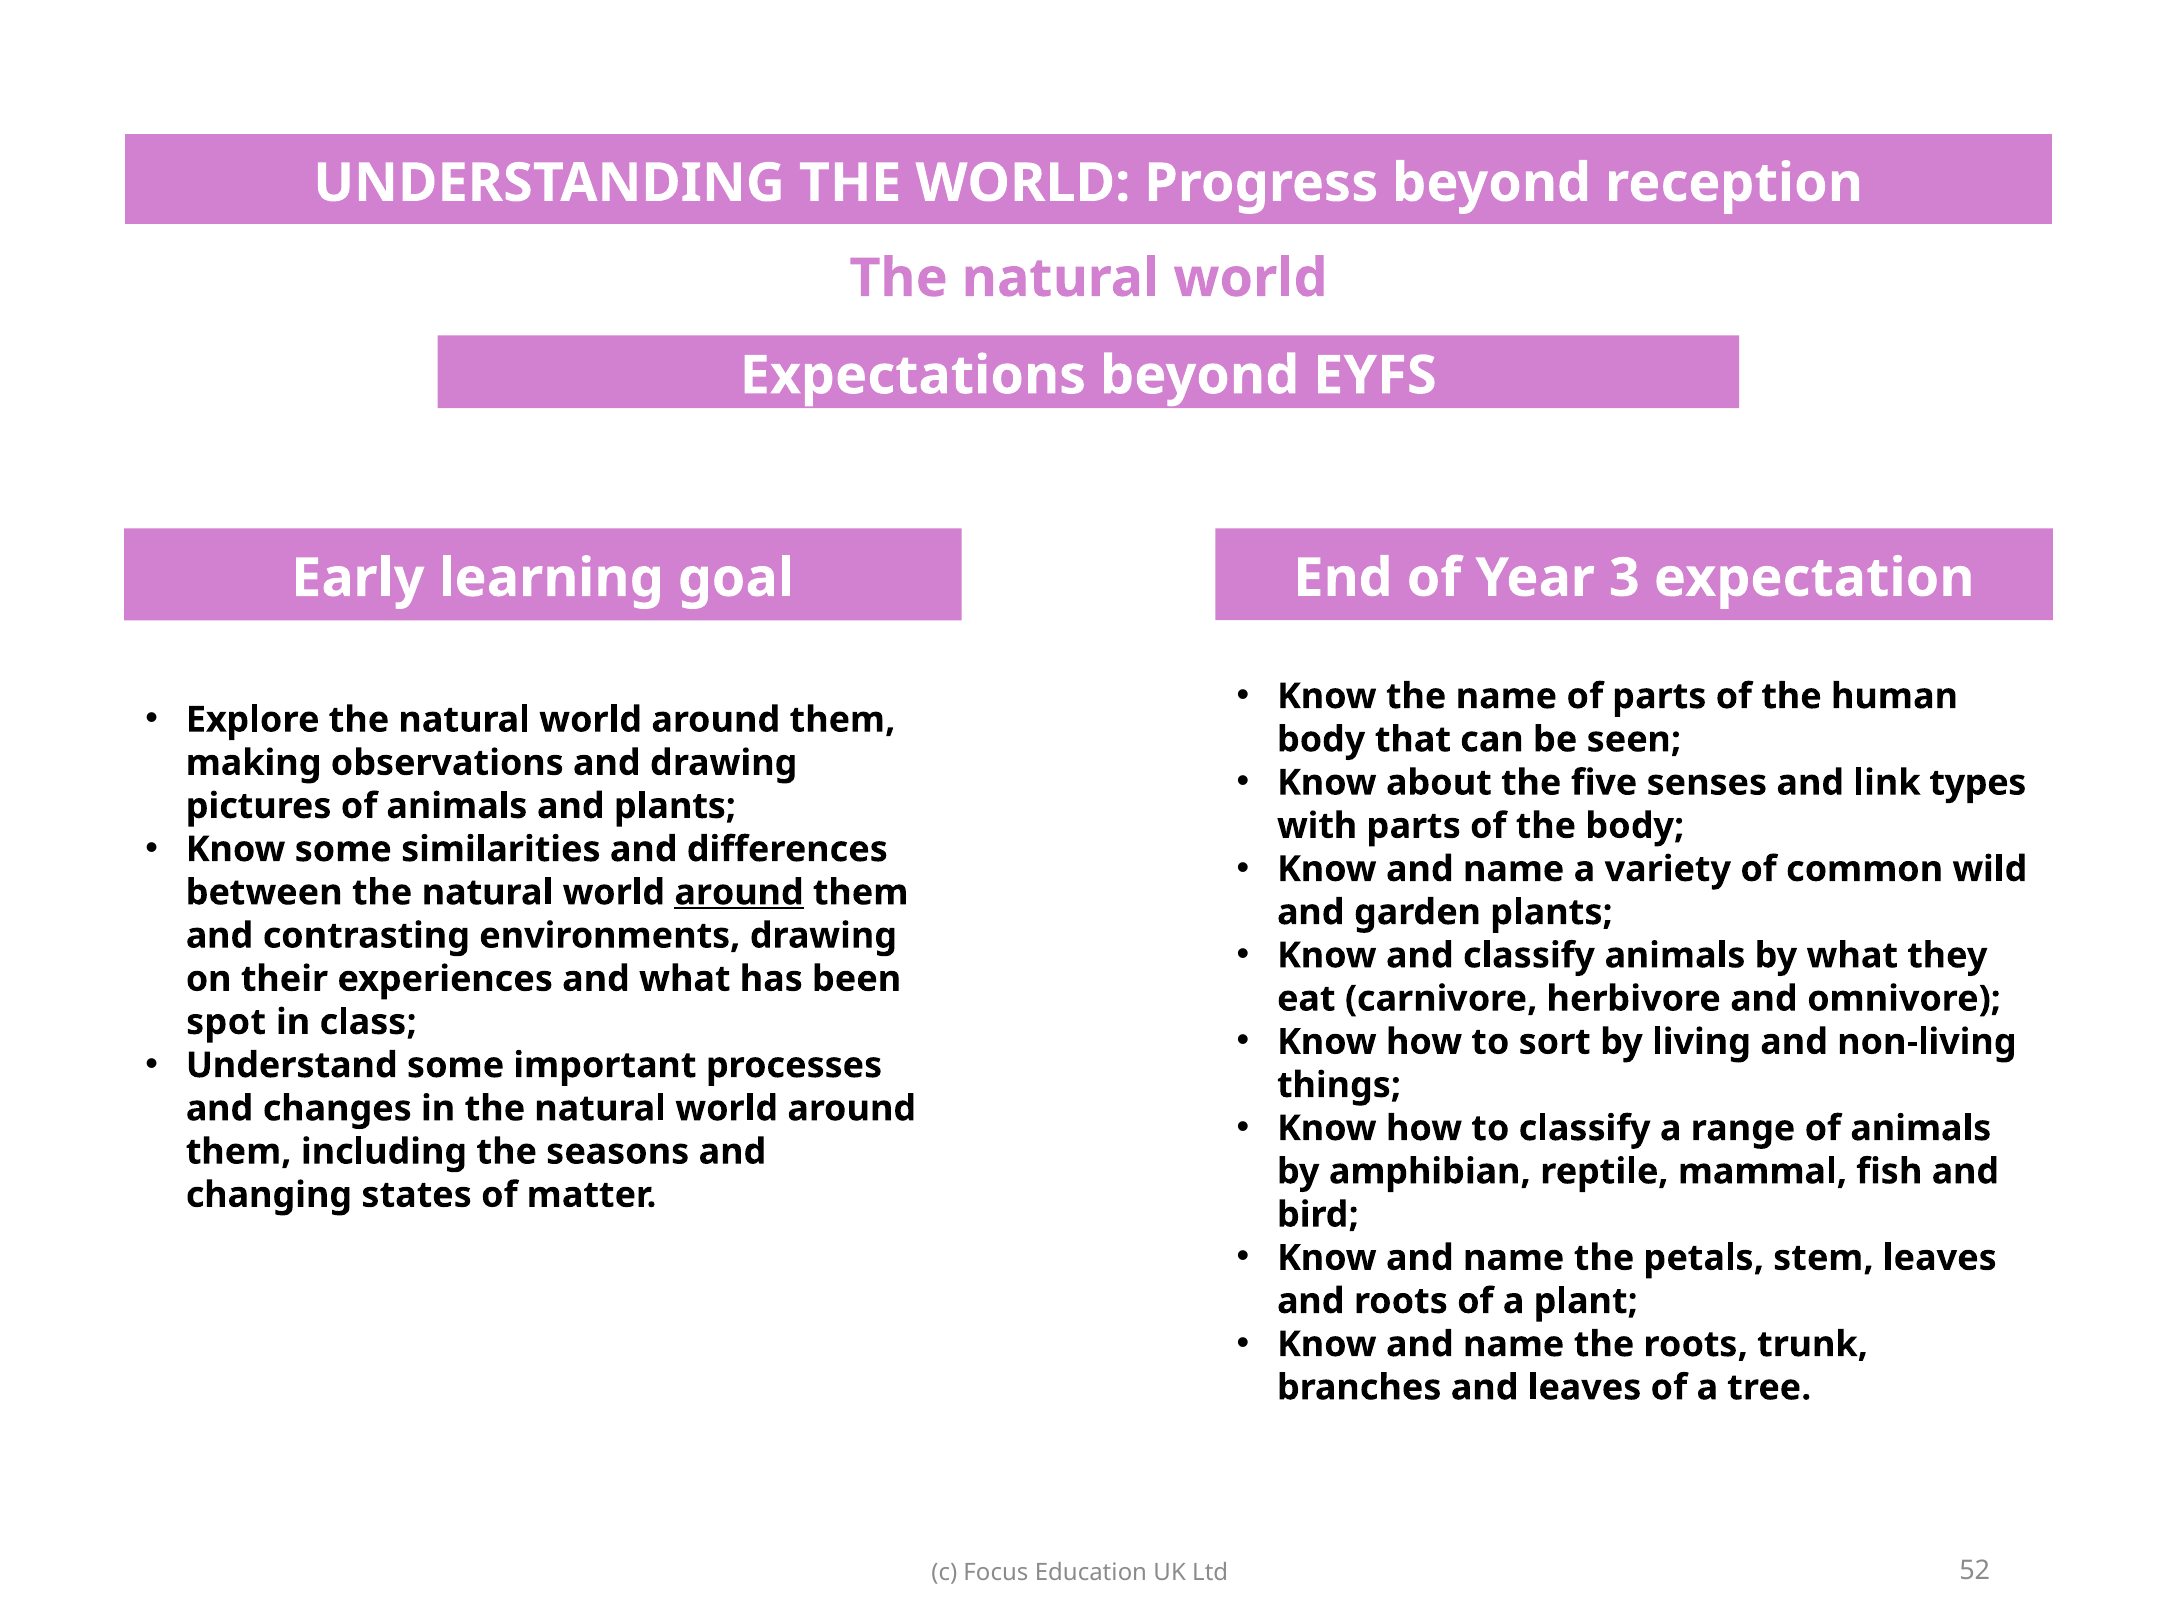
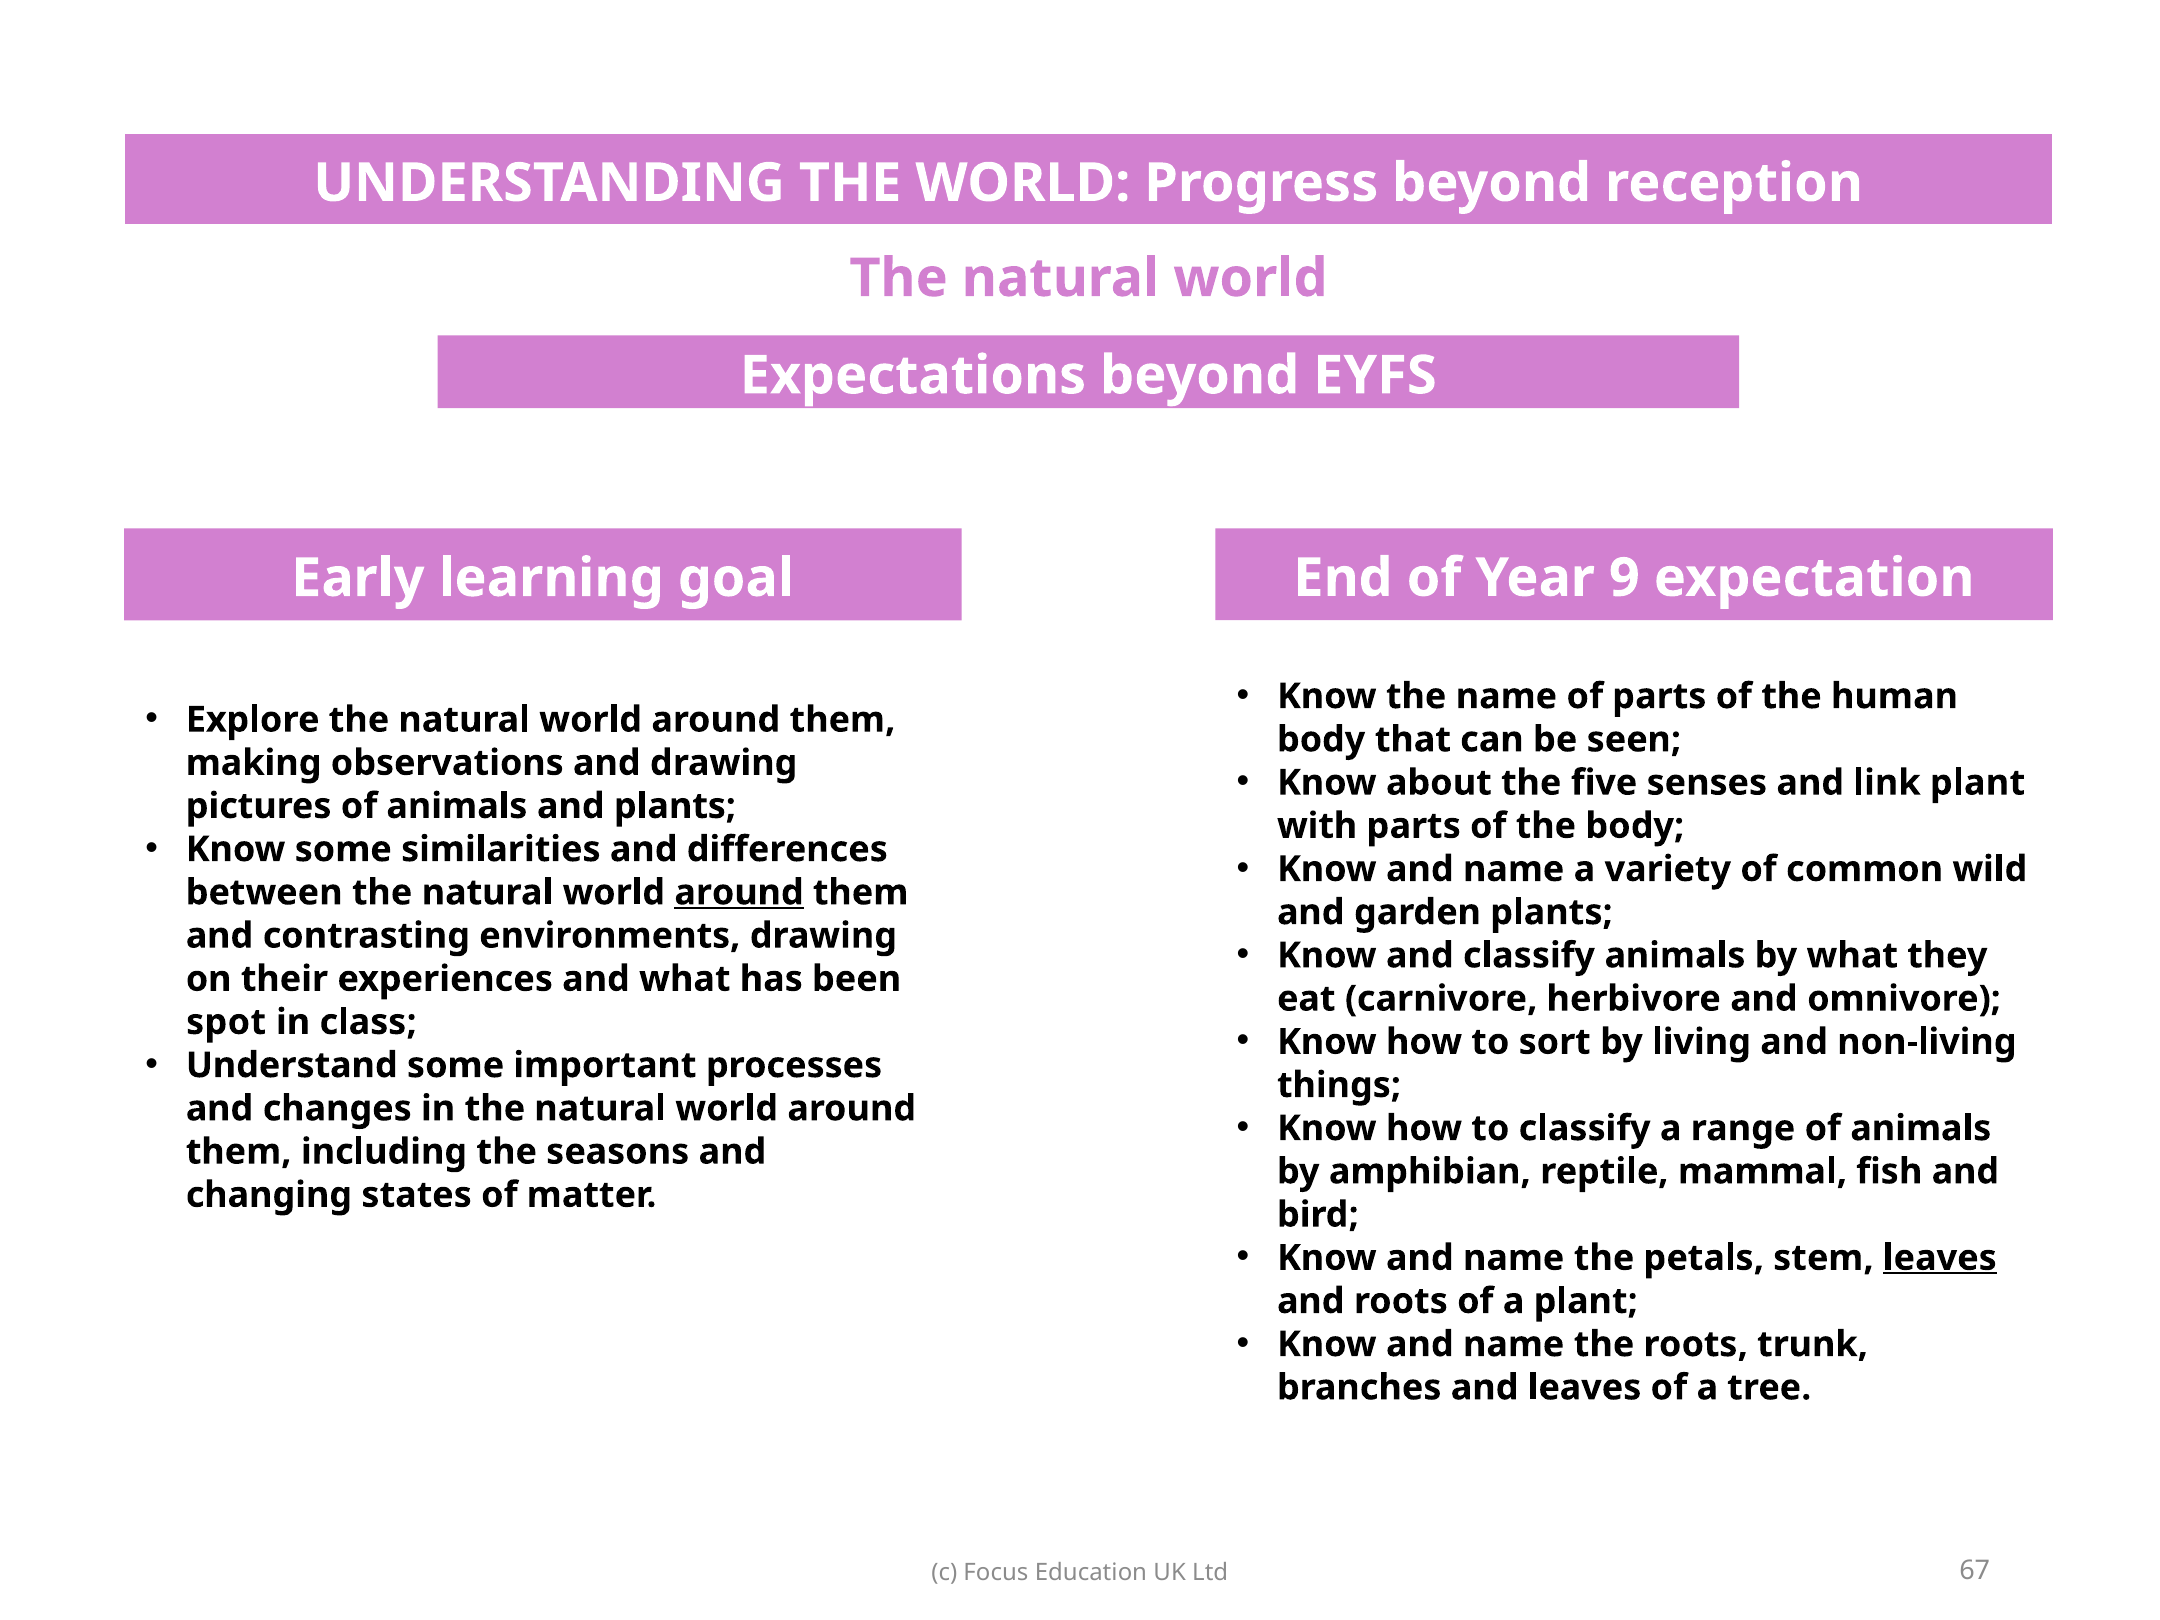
3: 3 -> 9 (1624, 578)
link types: types -> plant (1978, 783)
leaves underline: none -> present (1940, 1258)
52: 52 -> 67 (1975, 1570)
